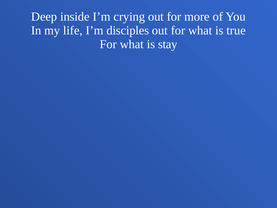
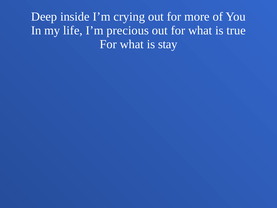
disciples: disciples -> precious (128, 30)
